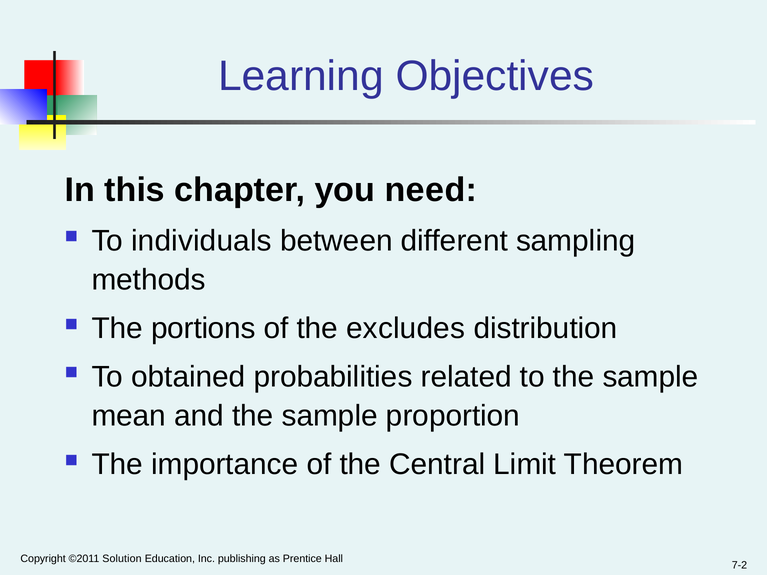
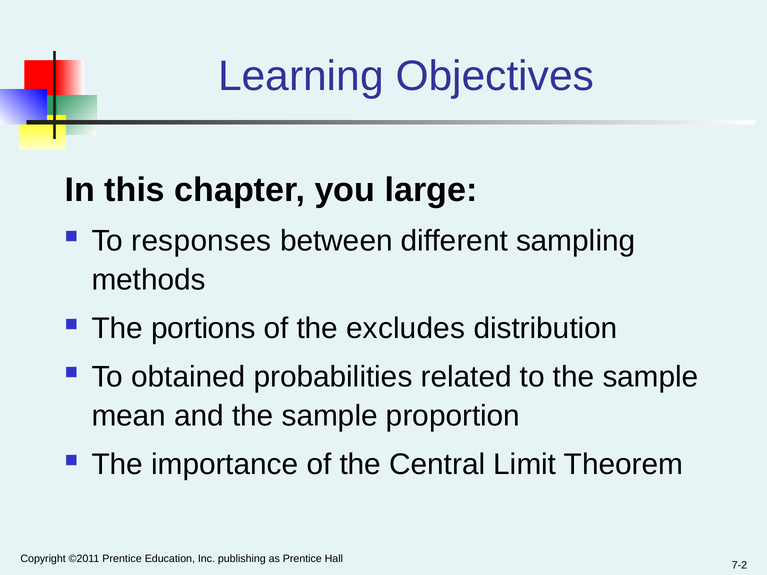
need: need -> large (431, 190)
individuals: individuals -> responses (201, 241)
©2011 Solution: Solution -> Prentice (122, 559)
